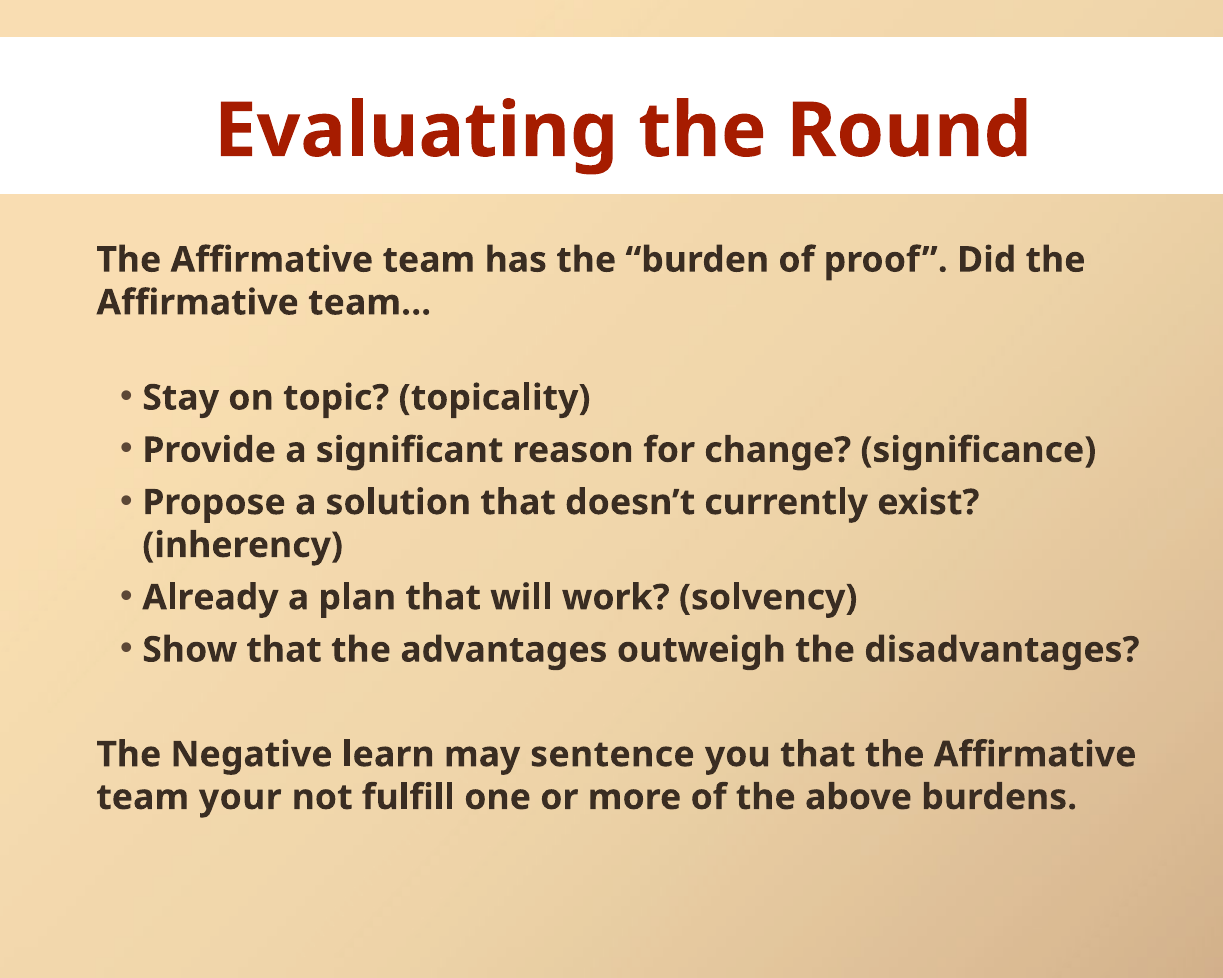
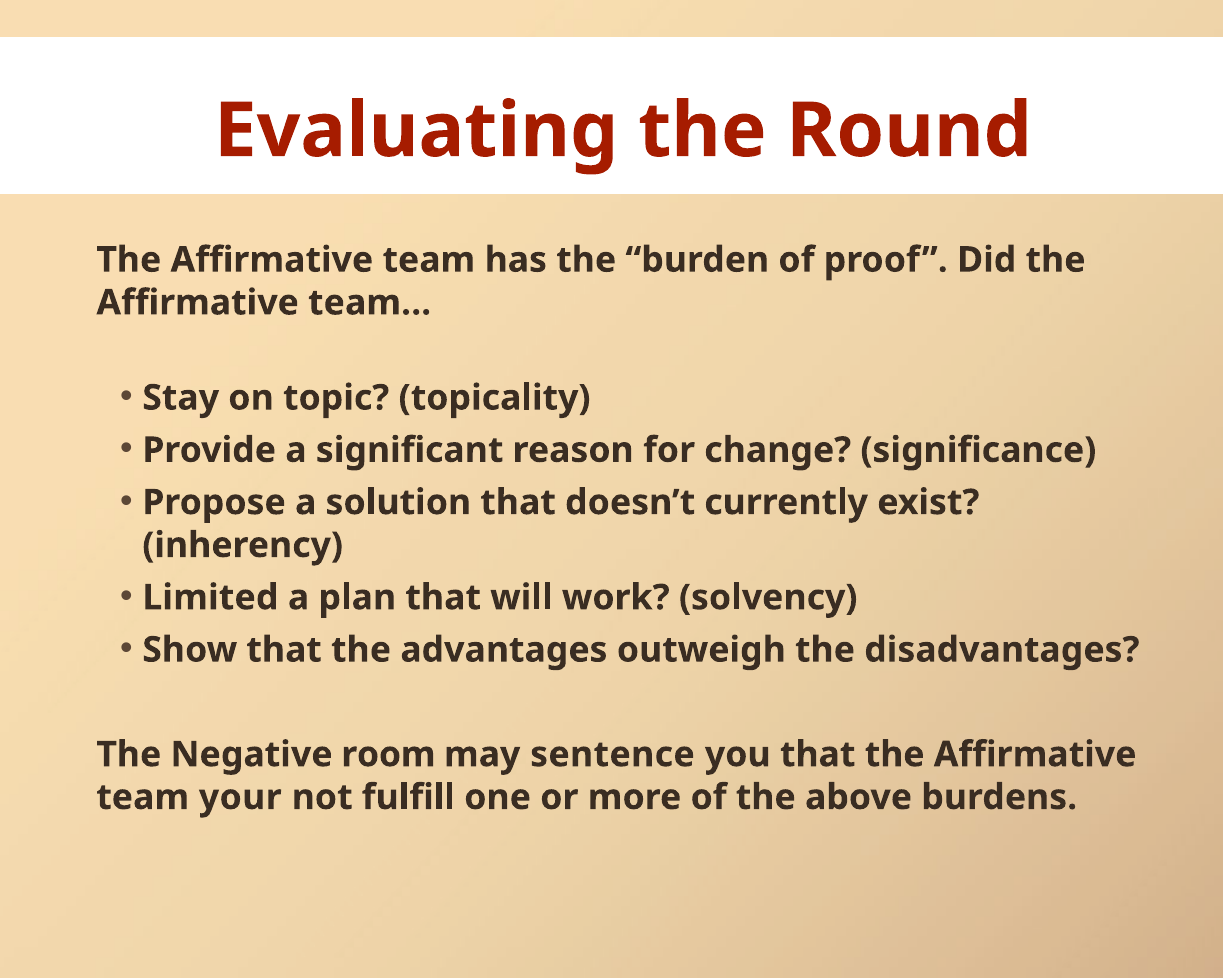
Already: Already -> Limited (210, 598)
learn: learn -> room (388, 755)
